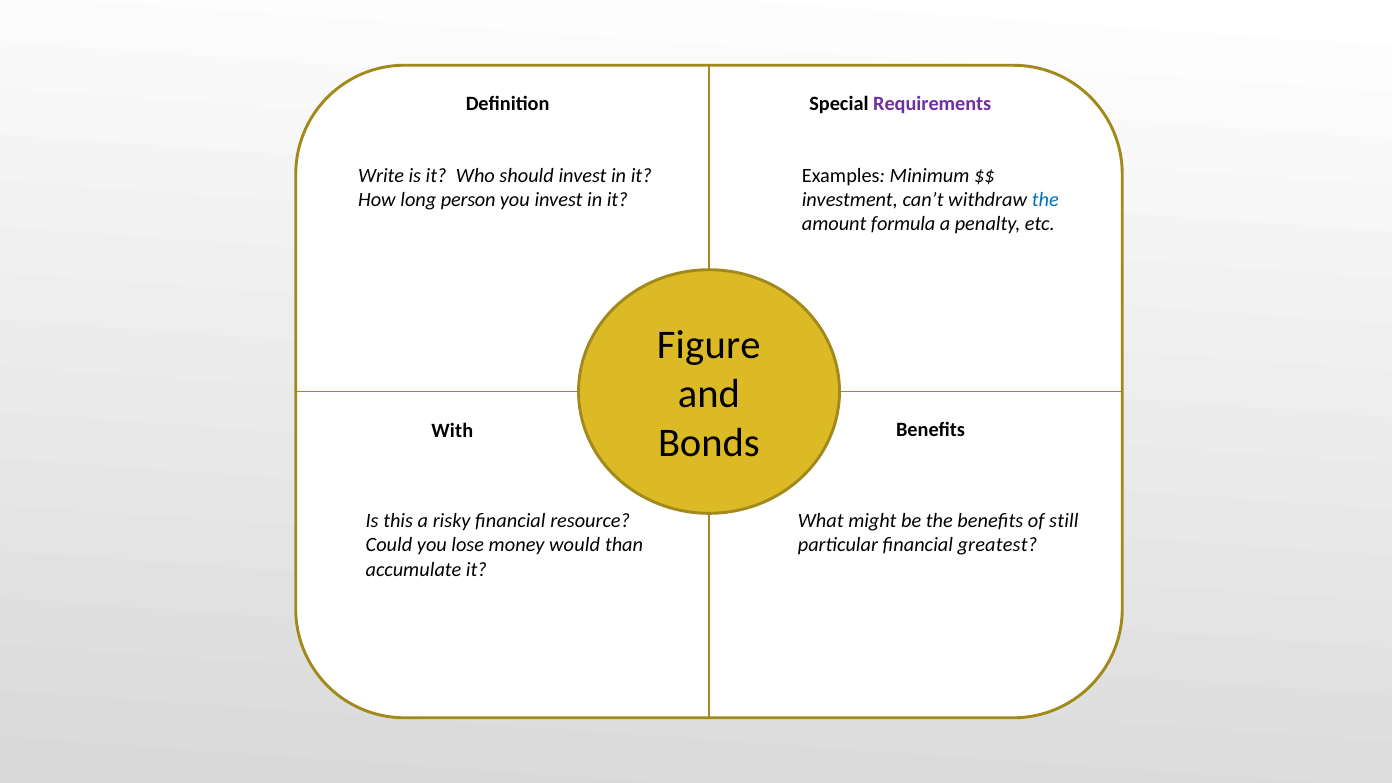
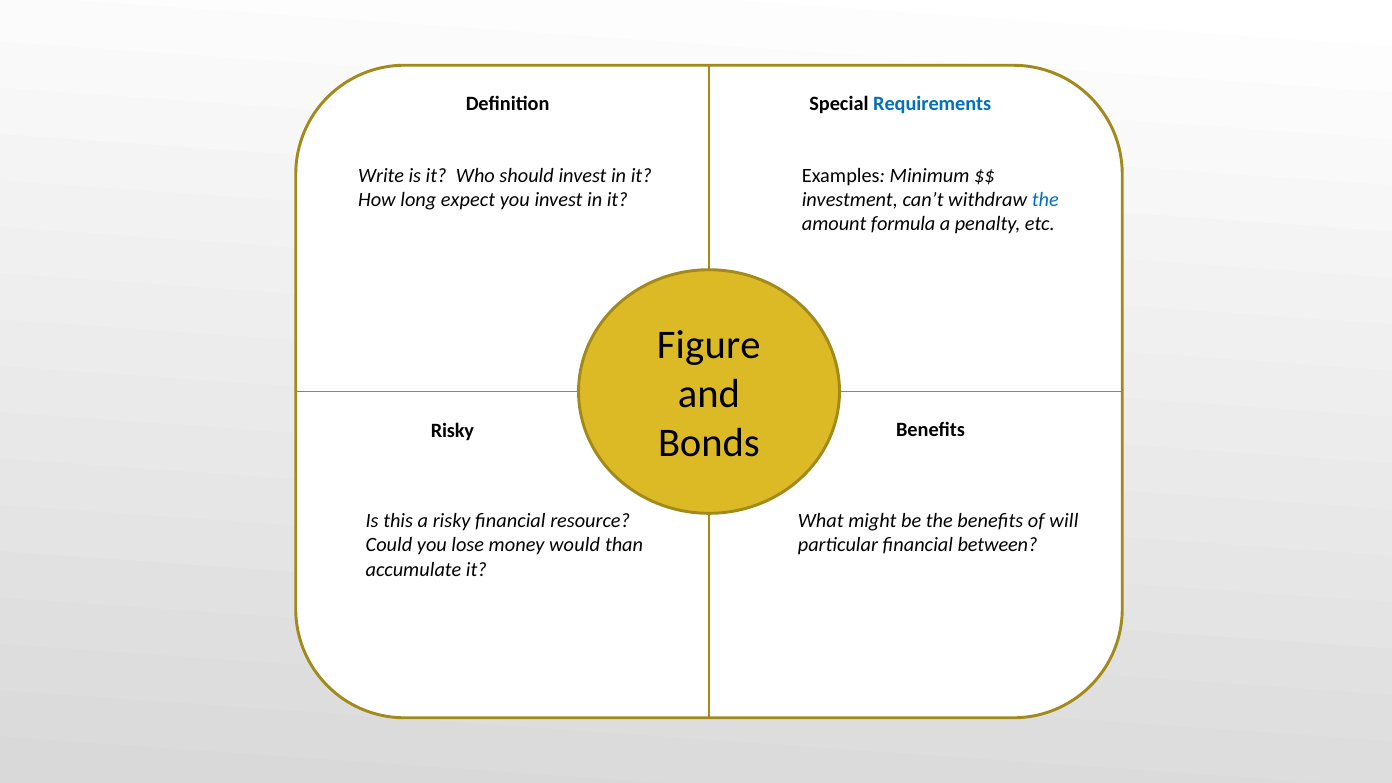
Requirements colour: purple -> blue (932, 104)
person: person -> expect (468, 200)
With: With -> Risky (452, 431)
still: still -> will (1064, 521)
greatest: greatest -> between (998, 545)
